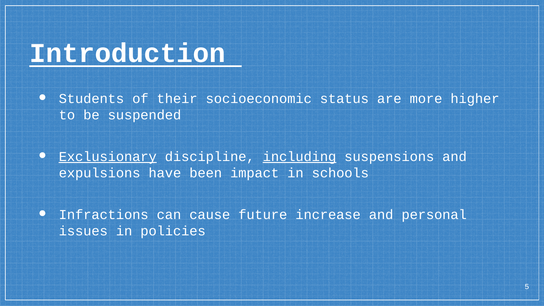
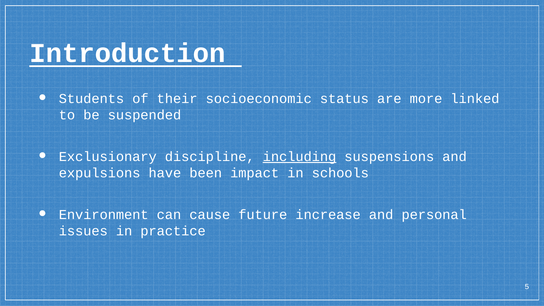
higher: higher -> linked (475, 99)
Exclusionary underline: present -> none (108, 157)
Infractions: Infractions -> Environment (104, 215)
policies: policies -> practice (173, 231)
